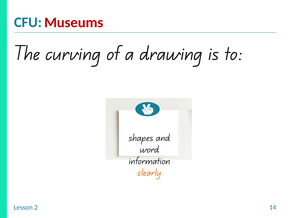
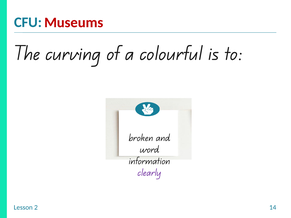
drawing: drawing -> colourful (172, 54)
shapes: shapes -> broken (141, 138)
clearly colour: orange -> purple (150, 173)
